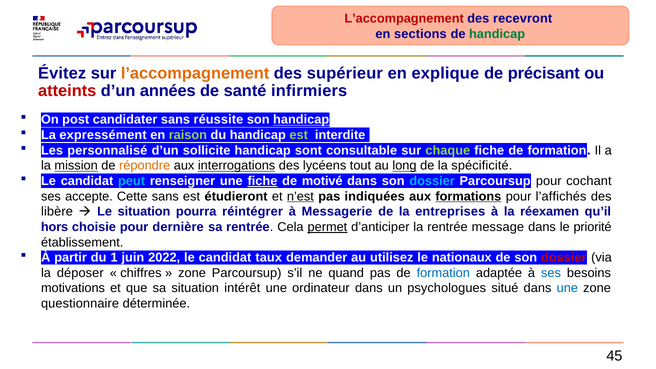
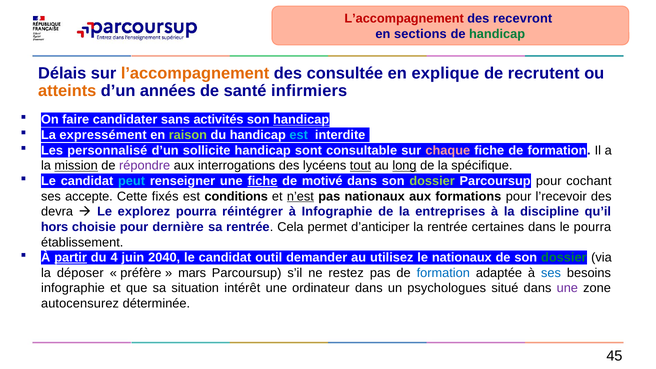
Évitez: Évitez -> Délais (62, 73)
supérieur: supérieur -> consultée (345, 73)
précisant: précisant -> recrutent (544, 73)
atteints colour: red -> orange (67, 91)
post: post -> faire (76, 120)
réussite: réussite -> activités (219, 120)
est colour: light green -> light blue (299, 135)
chaque colour: light green -> pink (448, 150)
répondre colour: orange -> purple (145, 166)
interrogations underline: present -> none (237, 166)
tout underline: none -> present (360, 166)
spécificité: spécificité -> spécifique (482, 166)
dossier colour: light blue -> light green (432, 181)
Cette sans: sans -> fixés (165, 196)
étudieront: étudieront -> conditions (236, 196)
pas indiquées: indiquées -> nationaux (375, 196)
formations underline: present -> none (468, 196)
l’affichés: l’affichés -> l’recevoir (561, 196)
libère: libère -> devra (57, 212)
Le situation: situation -> explorez (144, 212)
à Messagerie: Messagerie -> Infographie (337, 212)
réexamen: réexamen -> discipline (550, 212)
permet underline: present -> none (327, 227)
message: message -> certaines (498, 227)
le priorité: priorité -> pourra (592, 227)
partir underline: none -> present (71, 258)
1: 1 -> 4 (114, 258)
2022: 2022 -> 2040 (164, 258)
taux: taux -> outil (269, 258)
dossier colour: red -> green (564, 258)
chiffres: chiffres -> préfère (141, 273)
zone: zone -> mars (192, 273)
quand: quand -> restez (346, 273)
motivations: motivations -> infographie (73, 288)
une colour: blue -> purple (567, 288)
questionnaire: questionnaire -> autocensurez (80, 304)
